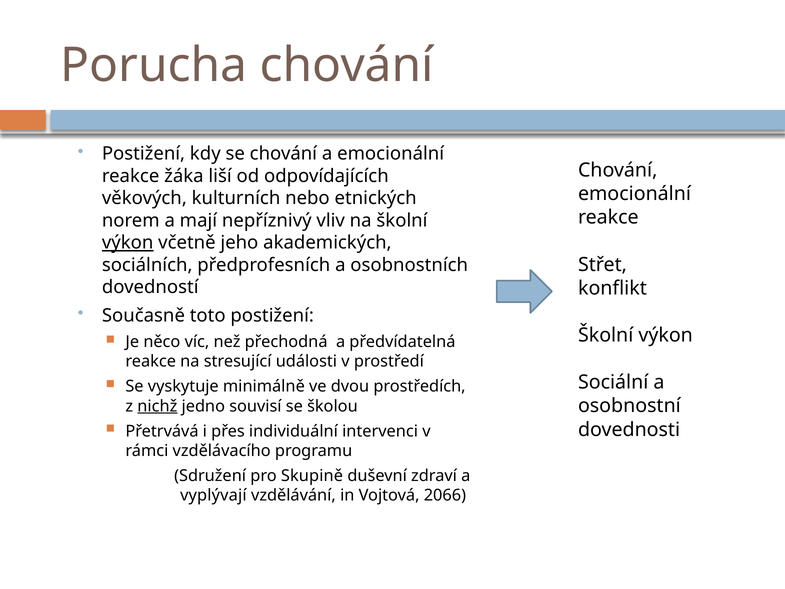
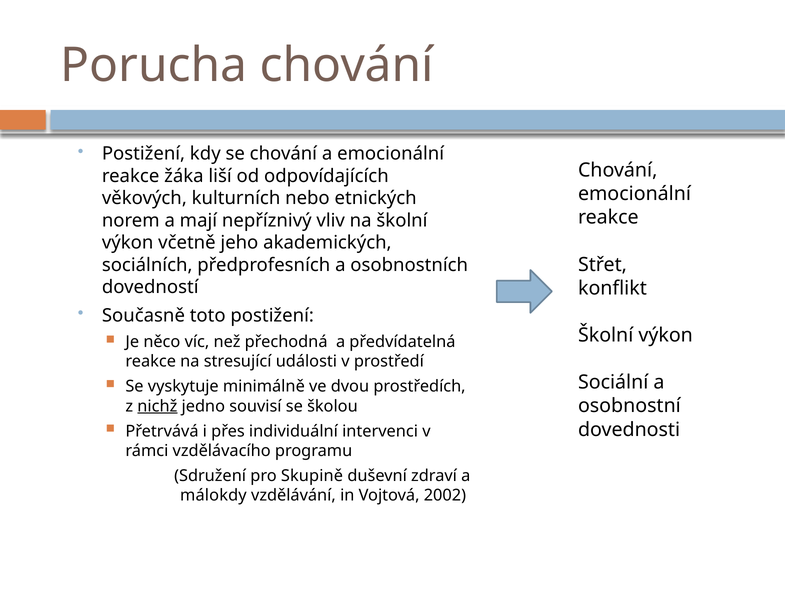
výkon underline: present -> none (128, 243)
vyplývají: vyplývají -> málokdy (213, 495)
2066: 2066 -> 2002 (445, 495)
